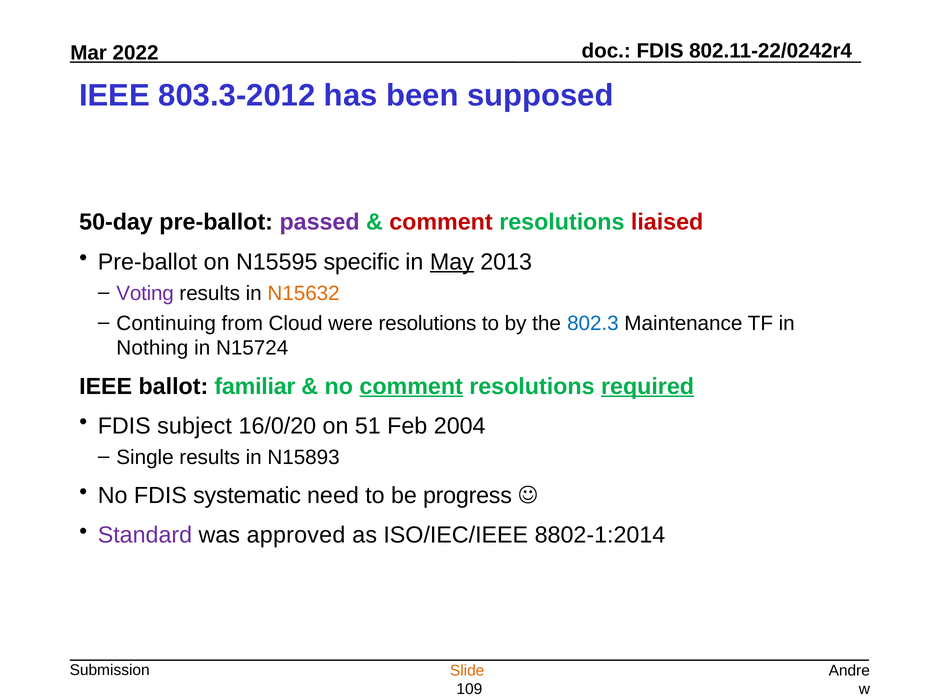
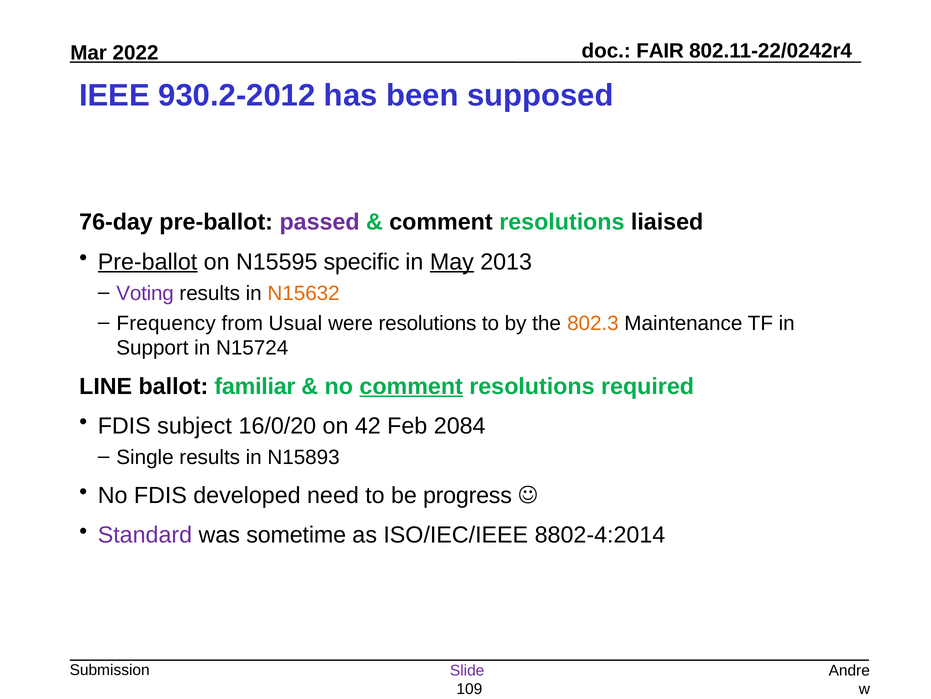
FDIS: FDIS -> FAIR (660, 51)
803.3-2012: 803.3-2012 -> 930.2-2012 (237, 95)
50-day: 50-day -> 76-day (116, 222)
comment colour: red -> black (441, 222)
liaised colour: red -> black (667, 222)
Pre-ballot underline: none -> present (148, 262)
Continuing: Continuing -> Frequency (166, 323)
Cloud: Cloud -> Usual (295, 323)
802.3 colour: blue -> orange (593, 323)
Nothing: Nothing -> Support (152, 348)
IEEE: IEEE -> LINE (106, 386)
required underline: present -> none (648, 386)
51: 51 -> 42 (368, 426)
2004: 2004 -> 2084 (460, 426)
systematic: systematic -> developed (247, 495)
approved: approved -> sometime (296, 535)
8802-1:2014: 8802-1:2014 -> 8802-4:2014 (600, 535)
Slide colour: orange -> purple (467, 670)
